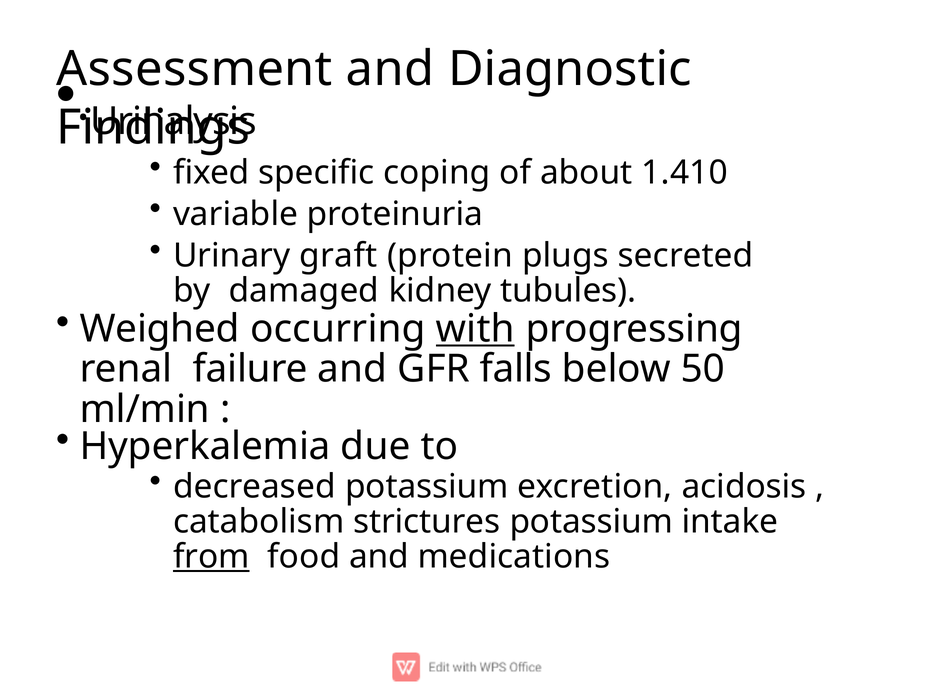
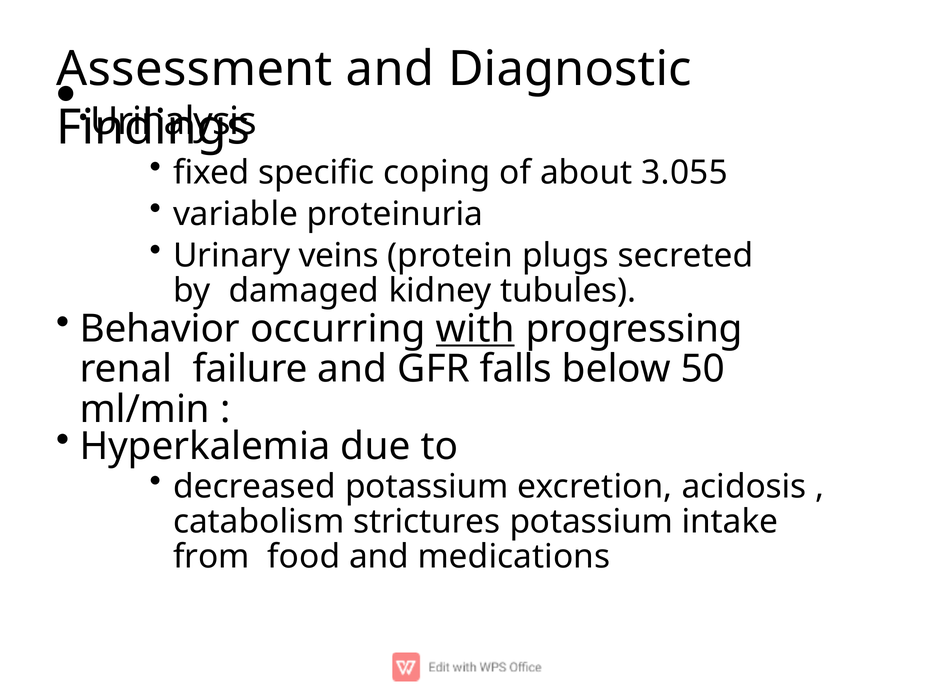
1.410: 1.410 -> 3.055 (685, 173)
graft: graft -> veins (339, 256)
Weighed: Weighed -> Behavior (160, 329)
from underline: present -> none (211, 556)
